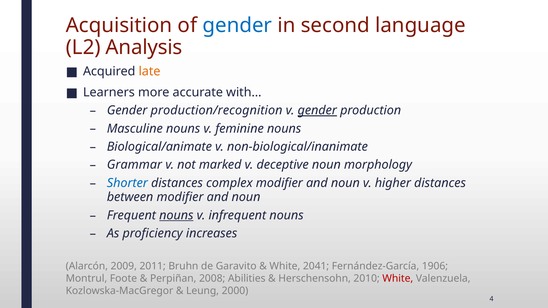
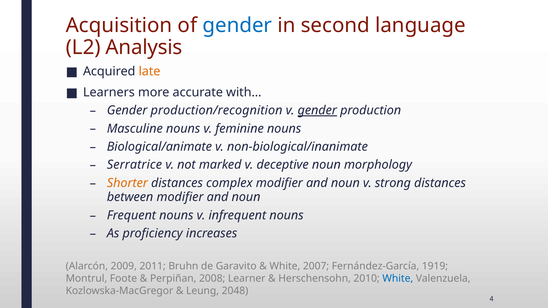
Grammar: Grammar -> Serratrice (134, 165)
Shorter colour: blue -> orange (127, 183)
higher: higher -> strong (393, 183)
nouns underline: present -> none (176, 215)
2041: 2041 -> 2007 (316, 266)
1906: 1906 -> 1919 (435, 266)
Abilities: Abilities -> Learner (247, 279)
White colour: red -> blue (398, 279)
2000: 2000 -> 2048 (235, 291)
